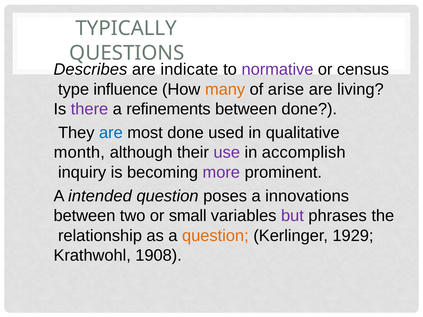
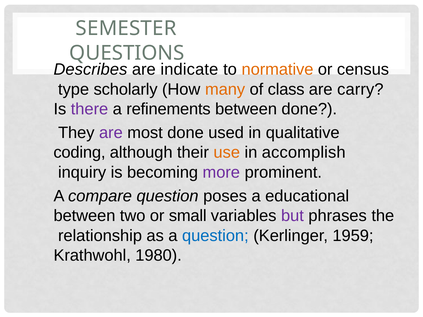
TYPICALLY: TYPICALLY -> SEMESTER (126, 29)
normative colour: purple -> orange (278, 70)
influence: influence -> scholarly (126, 89)
arise: arise -> class (286, 89)
living: living -> carry (360, 89)
are colour: blue -> purple (111, 133)
month: month -> coding (79, 153)
use colour: purple -> orange (227, 153)
intended: intended -> compare (100, 196)
innovations: innovations -> educational (307, 196)
question colour: orange -> blue (215, 236)
1929: 1929 -> 1959 (353, 236)
1908: 1908 -> 1980 (159, 256)
